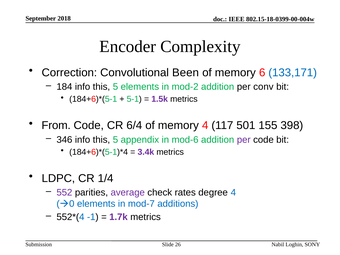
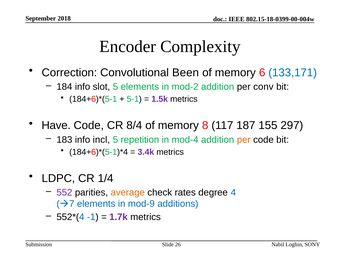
184 info this: this -> slot (101, 87)
From: From -> Have (56, 125)
6/4: 6/4 -> 8/4 (134, 125)
memory 4: 4 -> 8 (205, 125)
501: 501 -> 187 (246, 125)
398: 398 -> 297 (292, 125)
346: 346 -> 183 (64, 140)
this: this -> incl (101, 140)
appendix: appendix -> repetition (140, 140)
mod-6: mod-6 -> mod-4 (185, 140)
per colour: purple -> orange (244, 140)
average colour: purple -> orange (128, 193)
0: 0 -> 7 (72, 204)
mod-7: mod-7 -> mod-9 (141, 204)
